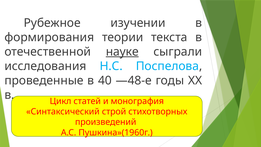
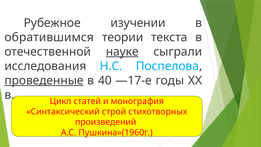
формирования: формирования -> обратившимся (49, 37)
проведенные underline: none -> present (44, 80)
—48-е: —48-е -> —17-е (134, 80)
